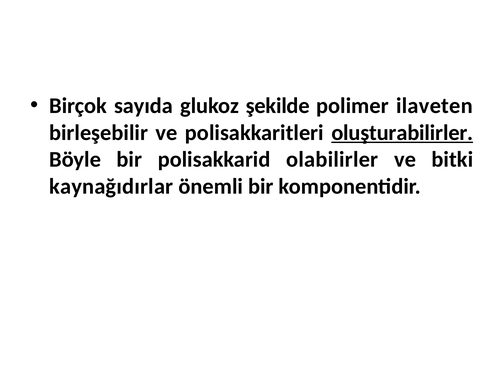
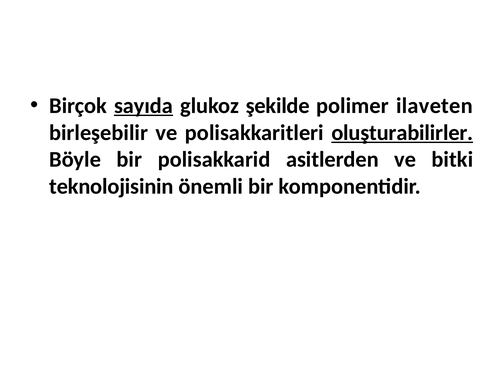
sayıda underline: none -> present (143, 106)
olabilirler: olabilirler -> asitlerden (332, 160)
kaynağıdırlar: kaynağıdırlar -> teknolojisinin (111, 186)
